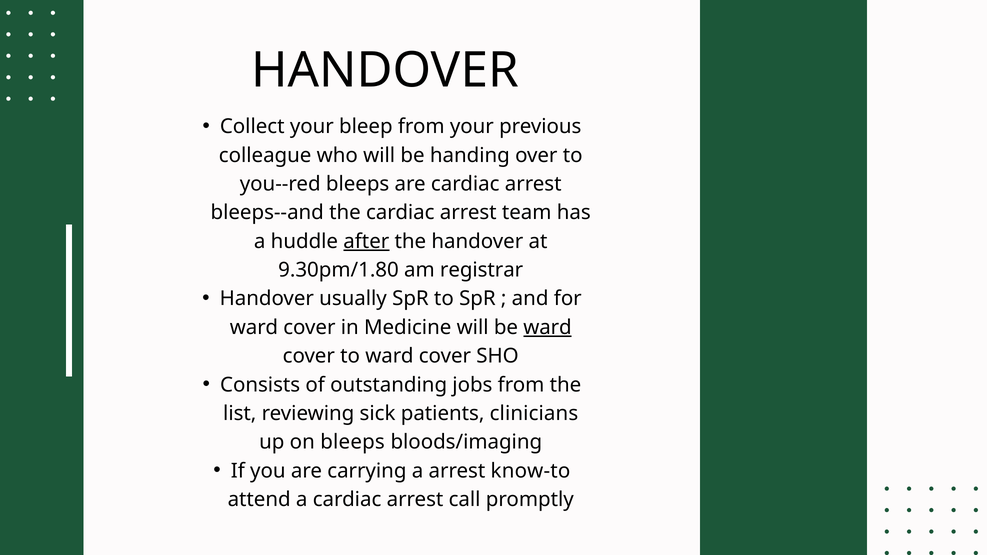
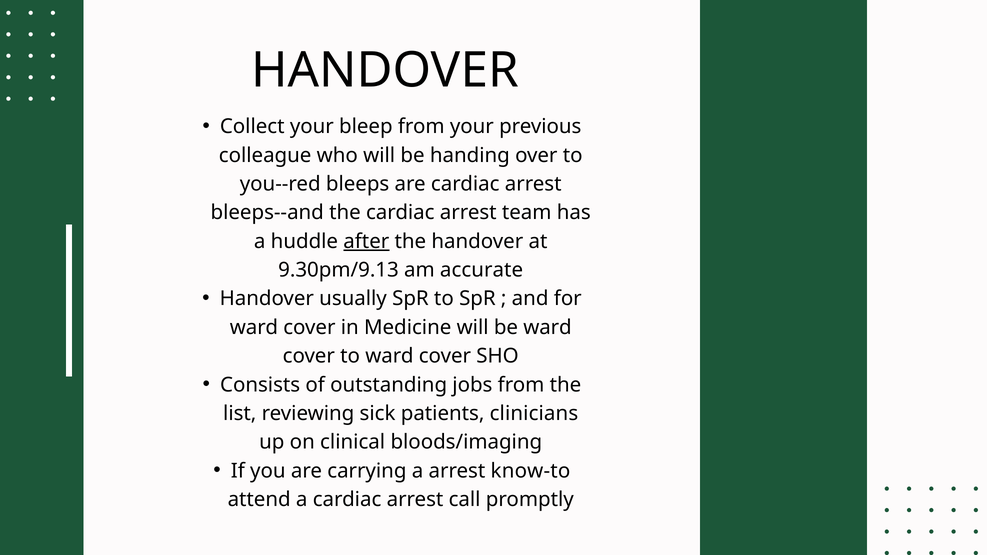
9.30pm/1.80: 9.30pm/1.80 -> 9.30pm/9.13 (339, 270)
registrar: registrar -> accurate (482, 270)
ward underline: present -> none (547, 328)
on bleeps: bleeps -> clinical (353, 442)
